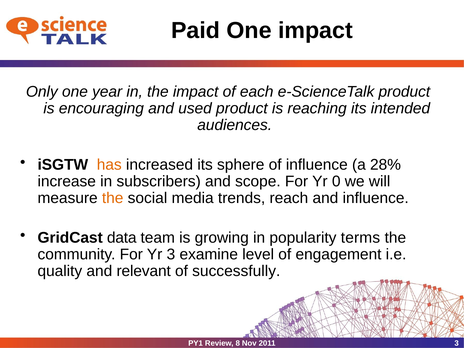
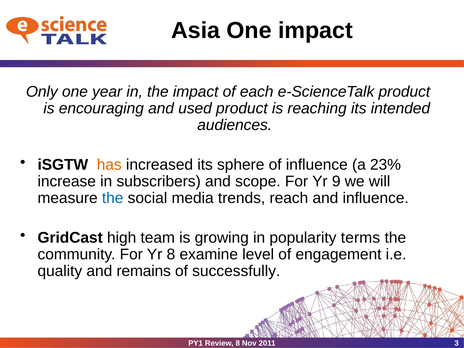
Paid: Paid -> Asia (196, 31)
28%: 28% -> 23% (386, 165)
0: 0 -> 9 (336, 181)
the colour: orange -> blue (113, 198)
data: data -> high (122, 238)
Yr 3: 3 -> 8 (171, 254)
relevant: relevant -> remains (144, 271)
